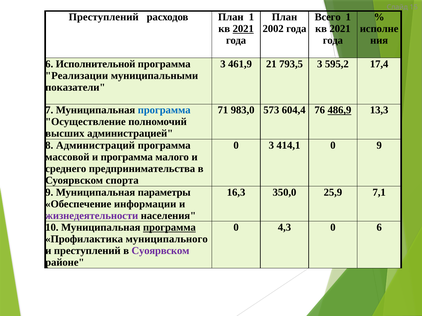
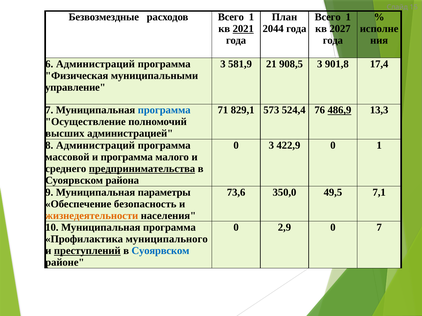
Преступлений: Преступлений -> Безвозмездные (104, 17)
расходов План: План -> Всего (231, 17)
2002: 2002 -> 2044 (273, 29)
2021: 2021 -> 2027 (340, 29)
6 Исполнительной: Исполнительной -> Администраций (95, 64)
461,9: 461,9 -> 581,9 (240, 64)
793,5: 793,5 -> 908,5 (291, 64)
595,2: 595,2 -> 901,8 (337, 64)
Реализации: Реализации -> Физическая (77, 76)
показатели: показатели -> управление (75, 87)
983,0: 983,0 -> 829,1 (243, 110)
604,4: 604,4 -> 524,4 (294, 110)
414,1: 414,1 -> 422,9 (288, 146)
0 9: 9 -> 1 (379, 146)
предпринимательства underline: none -> present (142, 169)
спорта: спорта -> района (122, 181)
16,3: 16,3 -> 73,6 (236, 193)
25,9: 25,9 -> 49,5 (333, 193)
информации: информации -> безопасность (145, 204)
жизнедеятельности colour: purple -> orange (92, 216)
программа underline: present -> none (169, 228)
4,3: 4,3 -> 2,9 (284, 228)
0 6: 6 -> 7 (379, 228)
преступлений underline: none -> present (87, 251)
Суоярвском colour: purple -> blue (160, 251)
